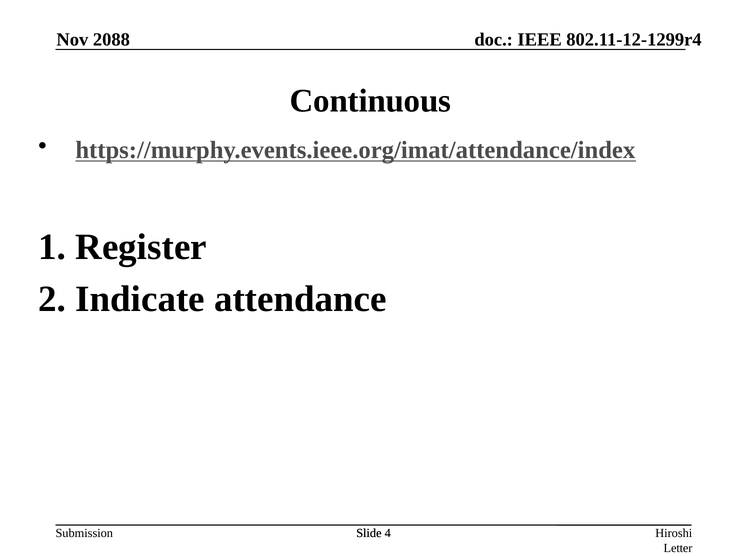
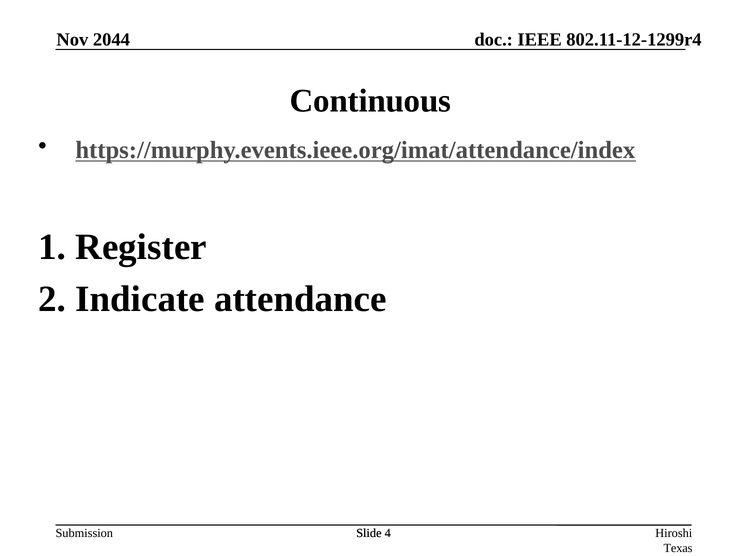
2088: 2088 -> 2044 (111, 40)
Letter: Letter -> Texas (678, 548)
